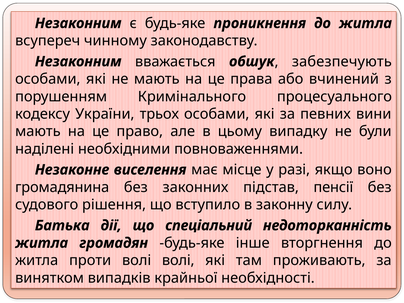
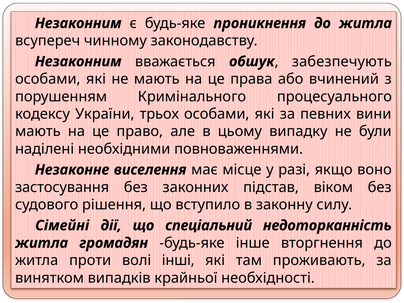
громадянина: громадянина -> застосування (62, 187)
пенсії: пенсії -> віком (333, 187)
Батька: Батька -> Сімейні (62, 226)
волі волі: волі -> інші (178, 261)
